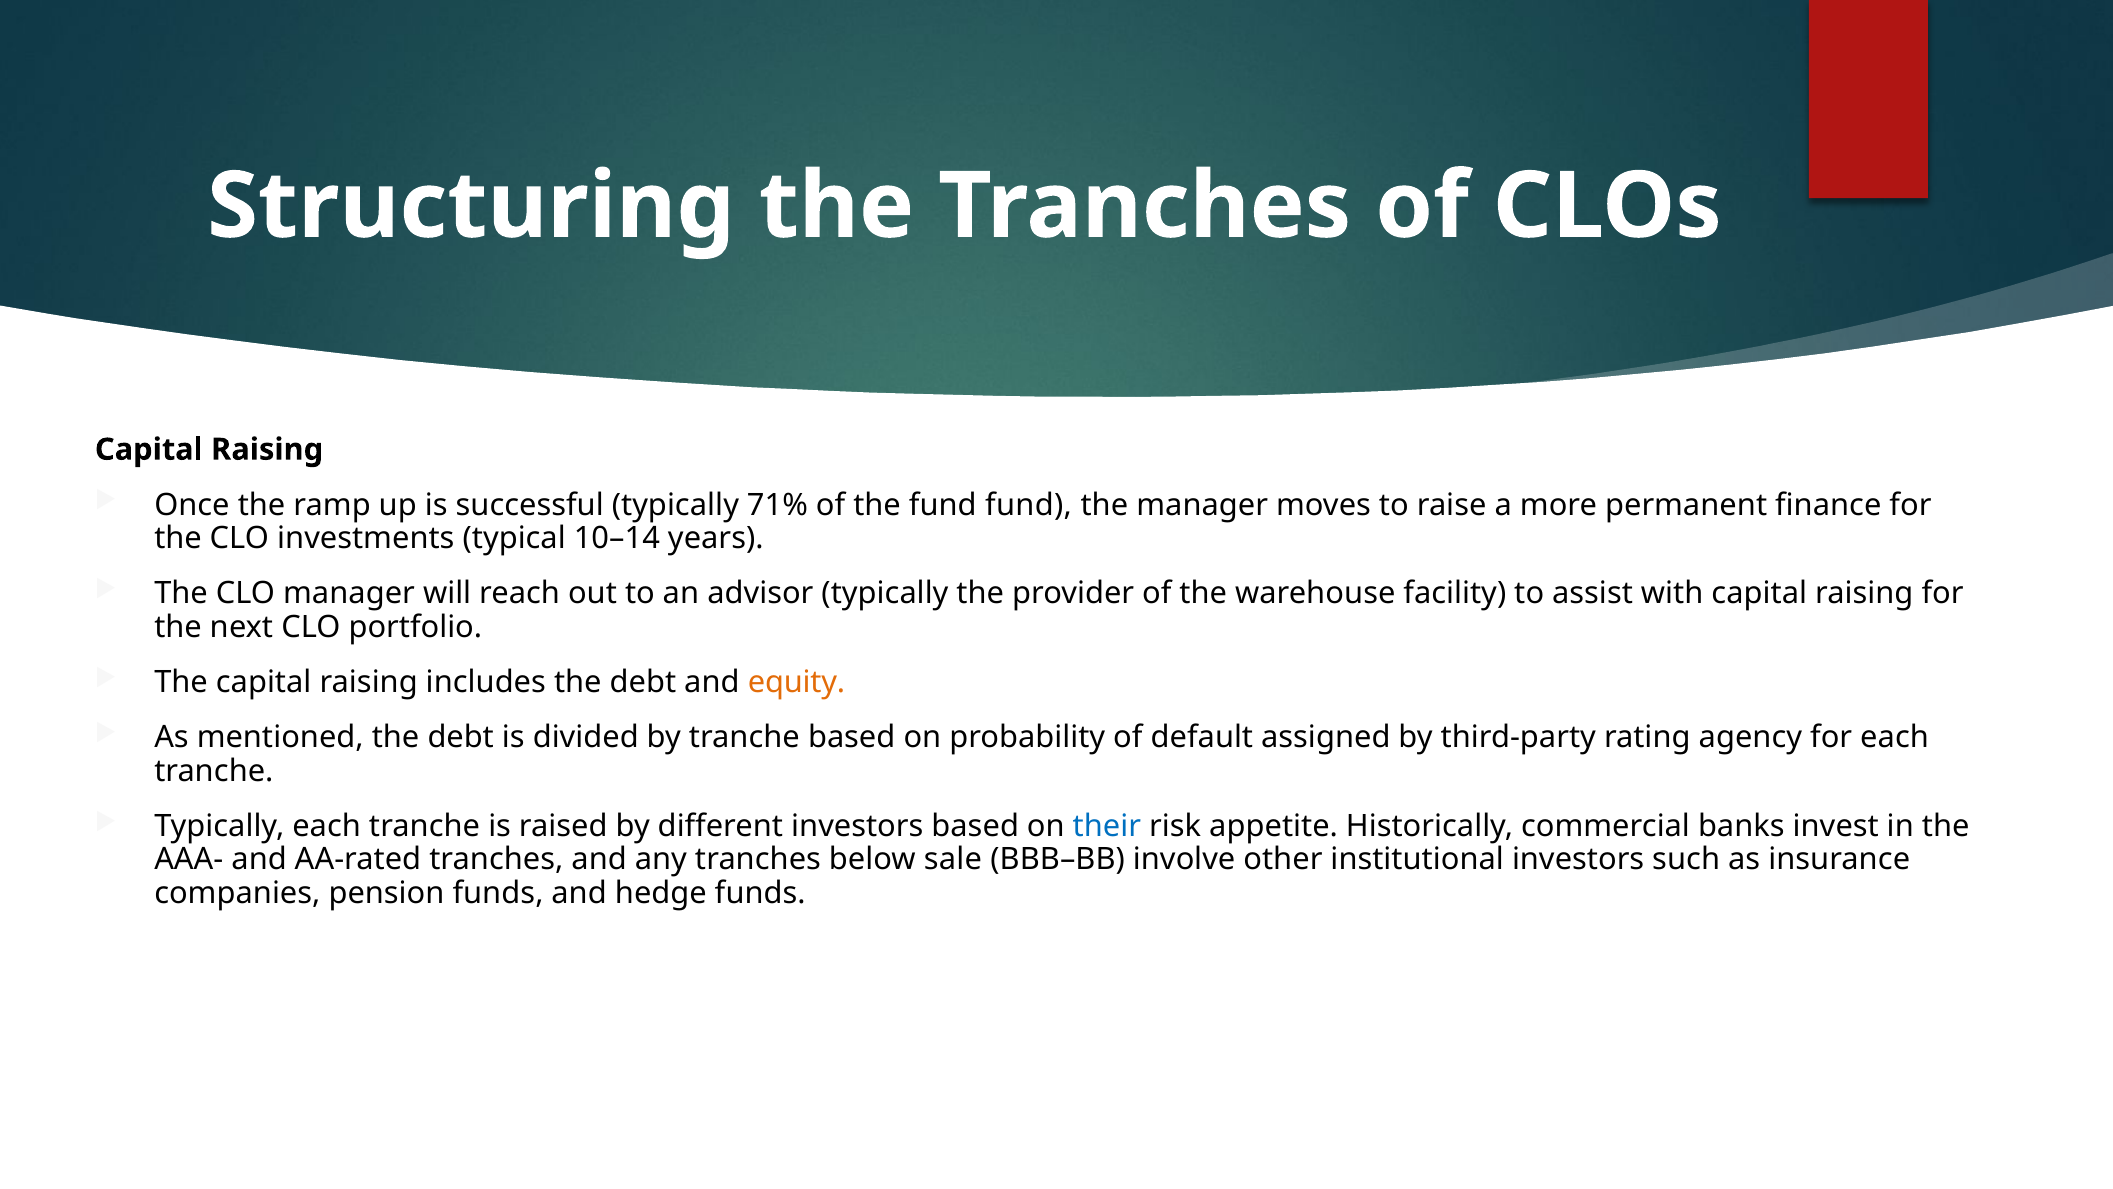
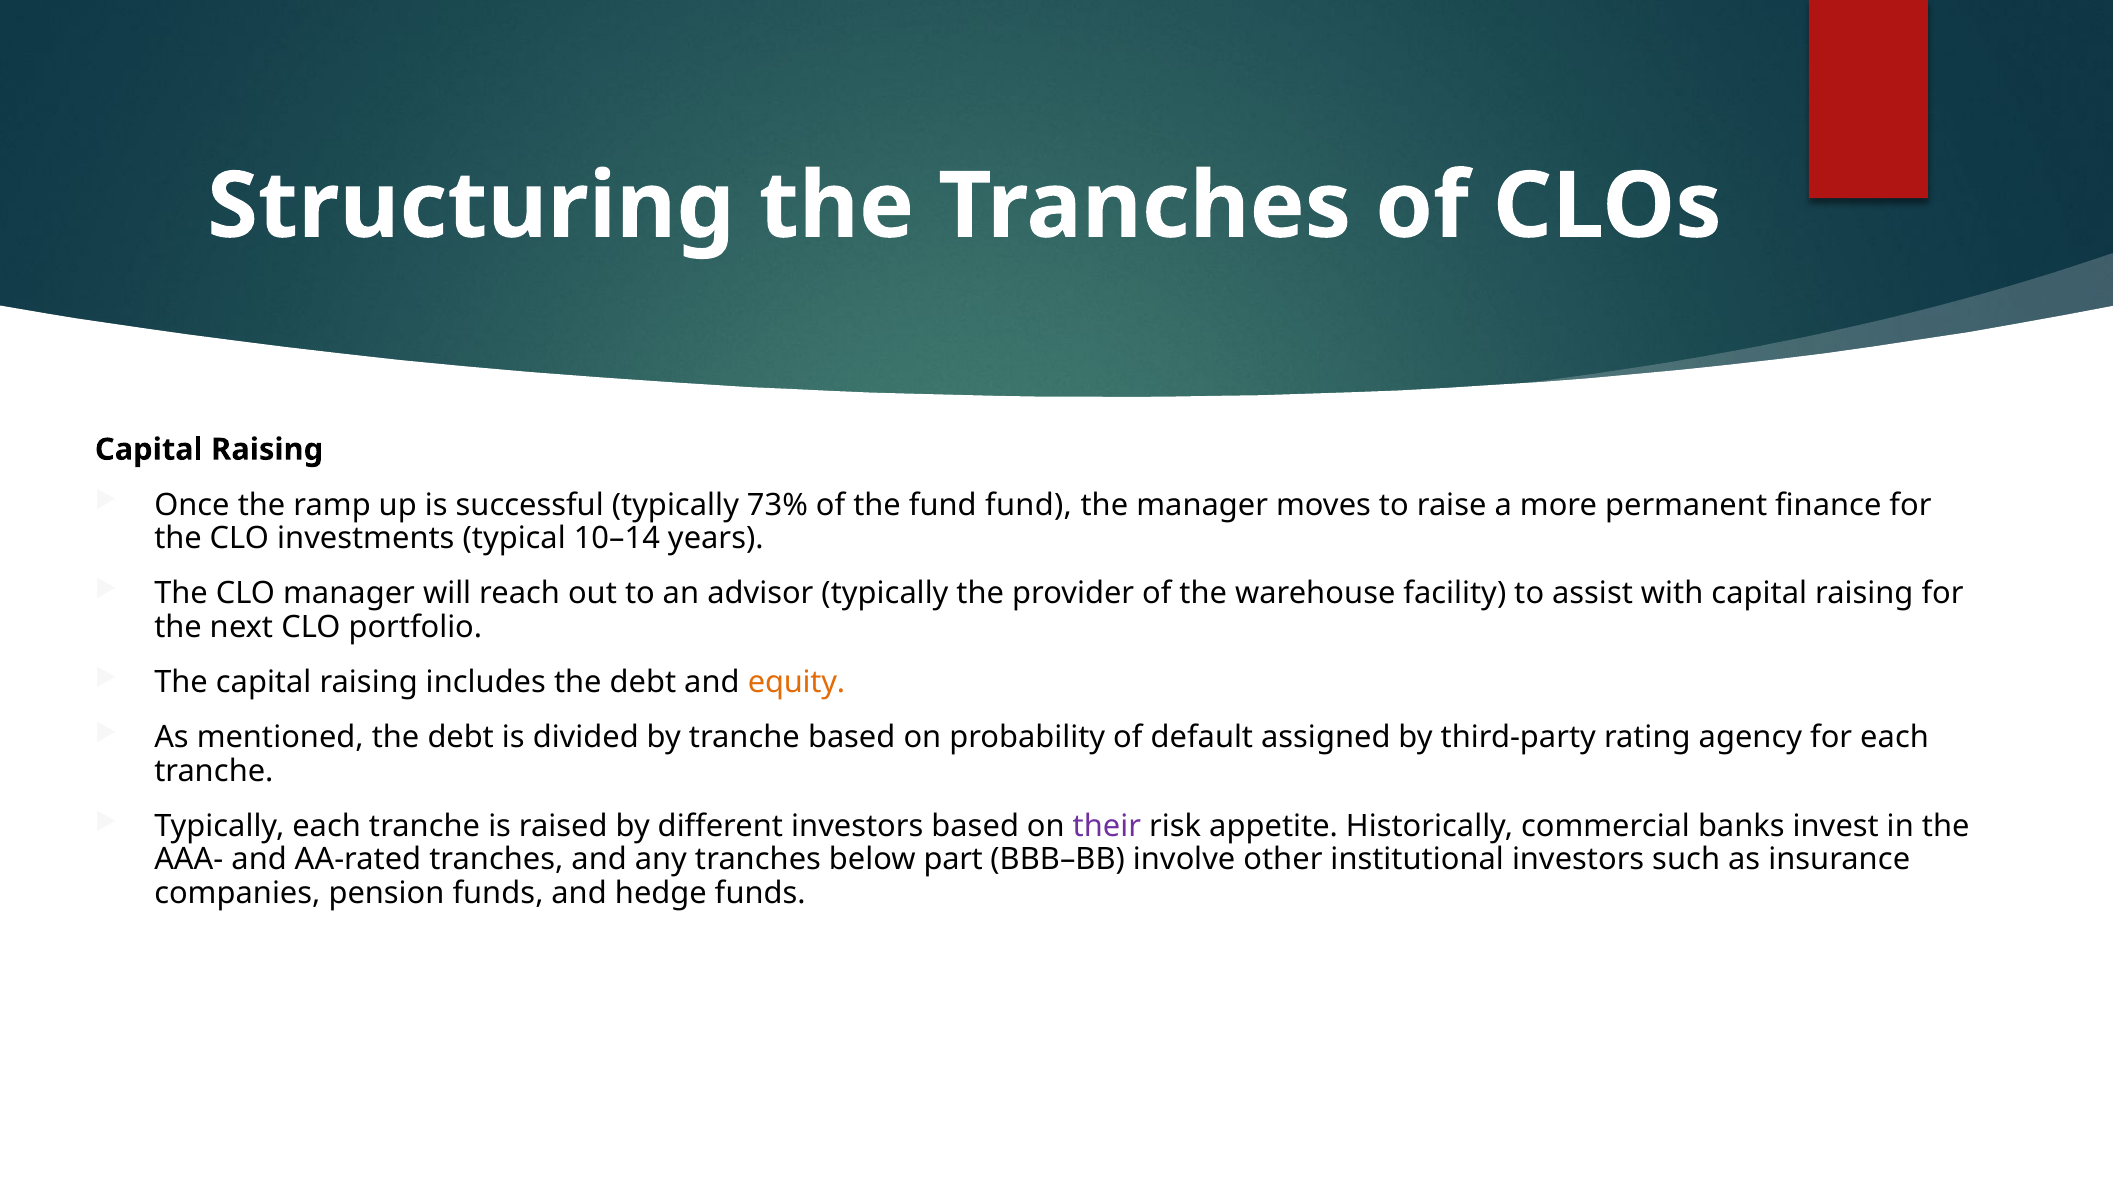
71%: 71% -> 73% (777, 505)
their colour: blue -> purple (1107, 826)
sale: sale -> part (953, 860)
